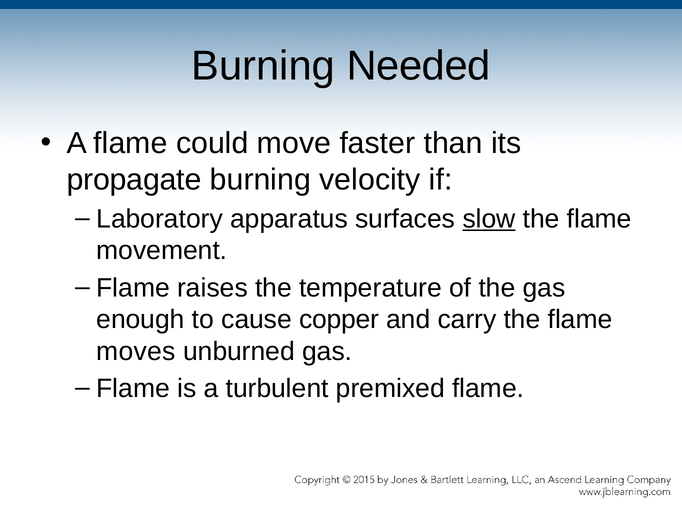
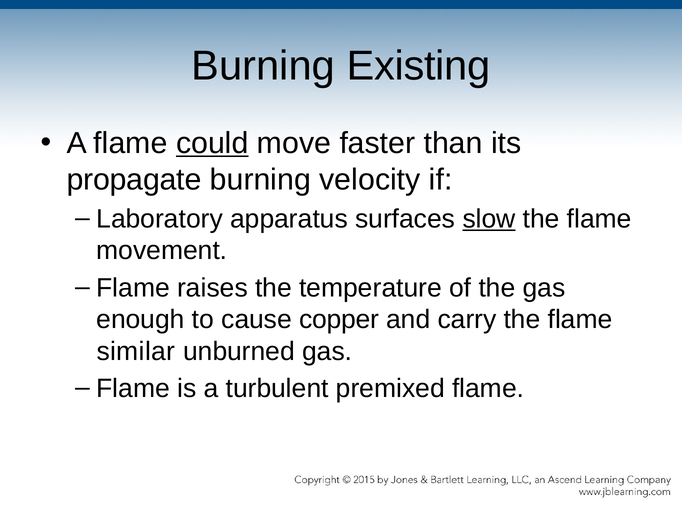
Needed: Needed -> Existing (418, 66)
could underline: none -> present (212, 143)
moves: moves -> similar (136, 351)
